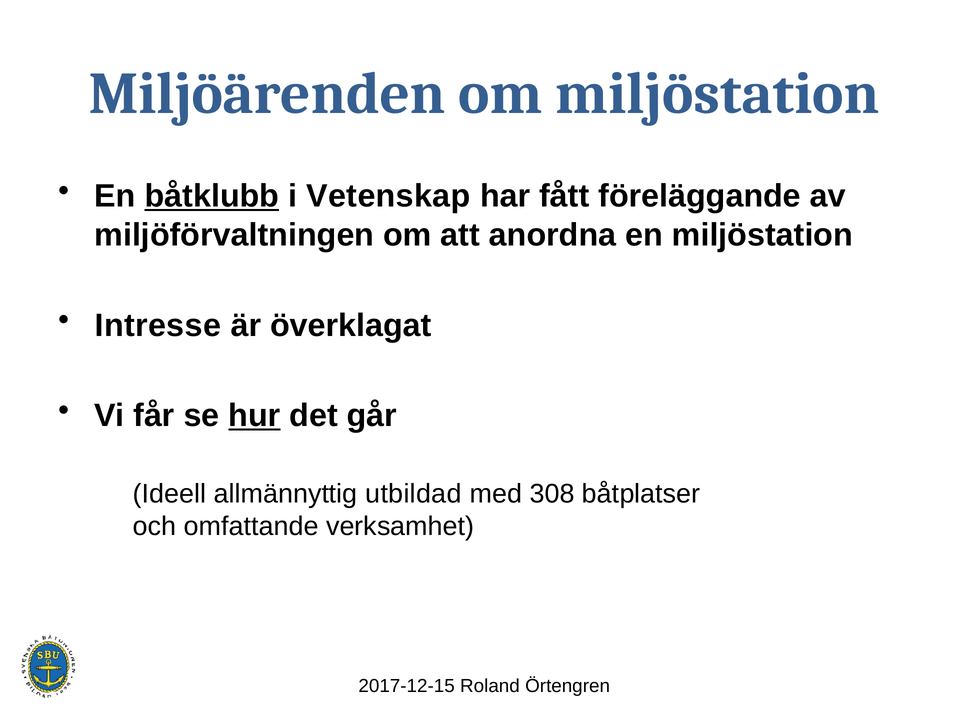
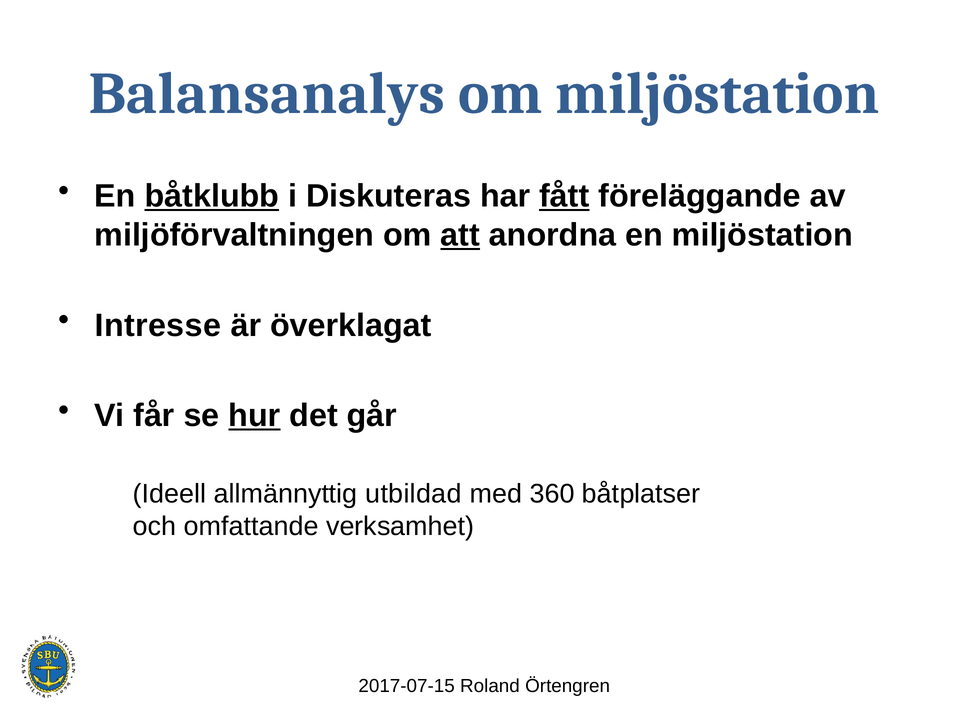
Miljöärenden: Miljöärenden -> Balansanalys (267, 94)
Vetenskap: Vetenskap -> Diskuteras (389, 196)
fått underline: none -> present (564, 196)
att underline: none -> present (460, 235)
308: 308 -> 360 (552, 494)
2017-12-15: 2017-12-15 -> 2017-07-15 (407, 686)
